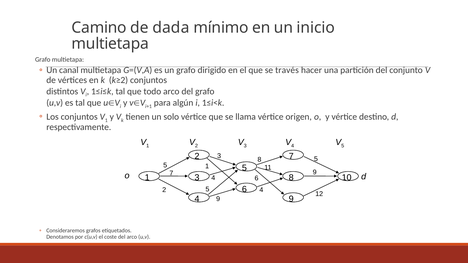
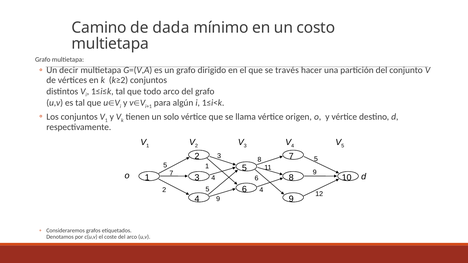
inicio: inicio -> costo (316, 28)
canal: canal -> decir (69, 70)
